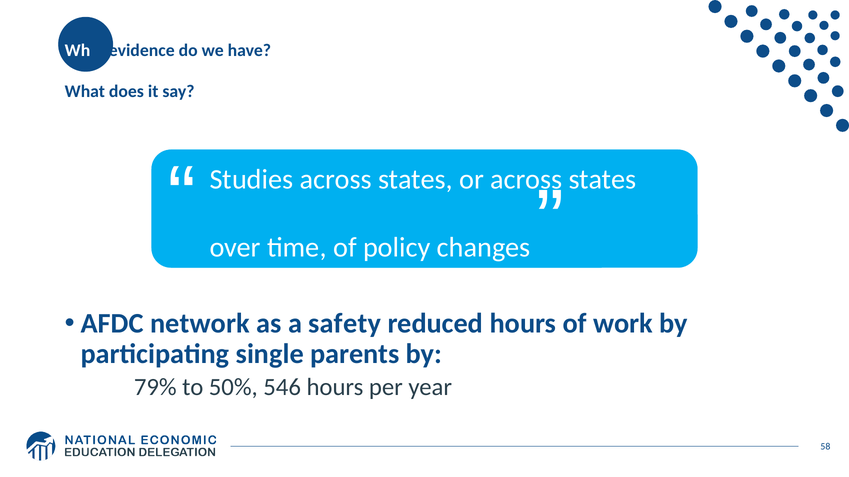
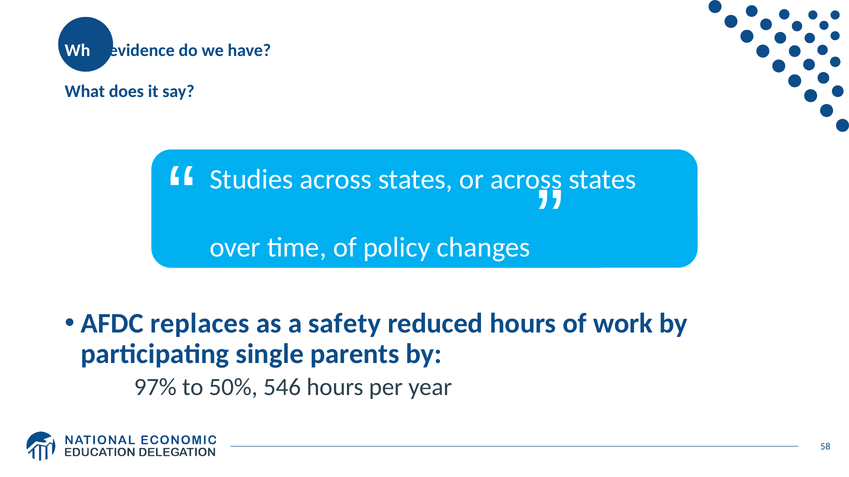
network: network -> replaces (200, 324)
79%: 79% -> 97% (155, 388)
